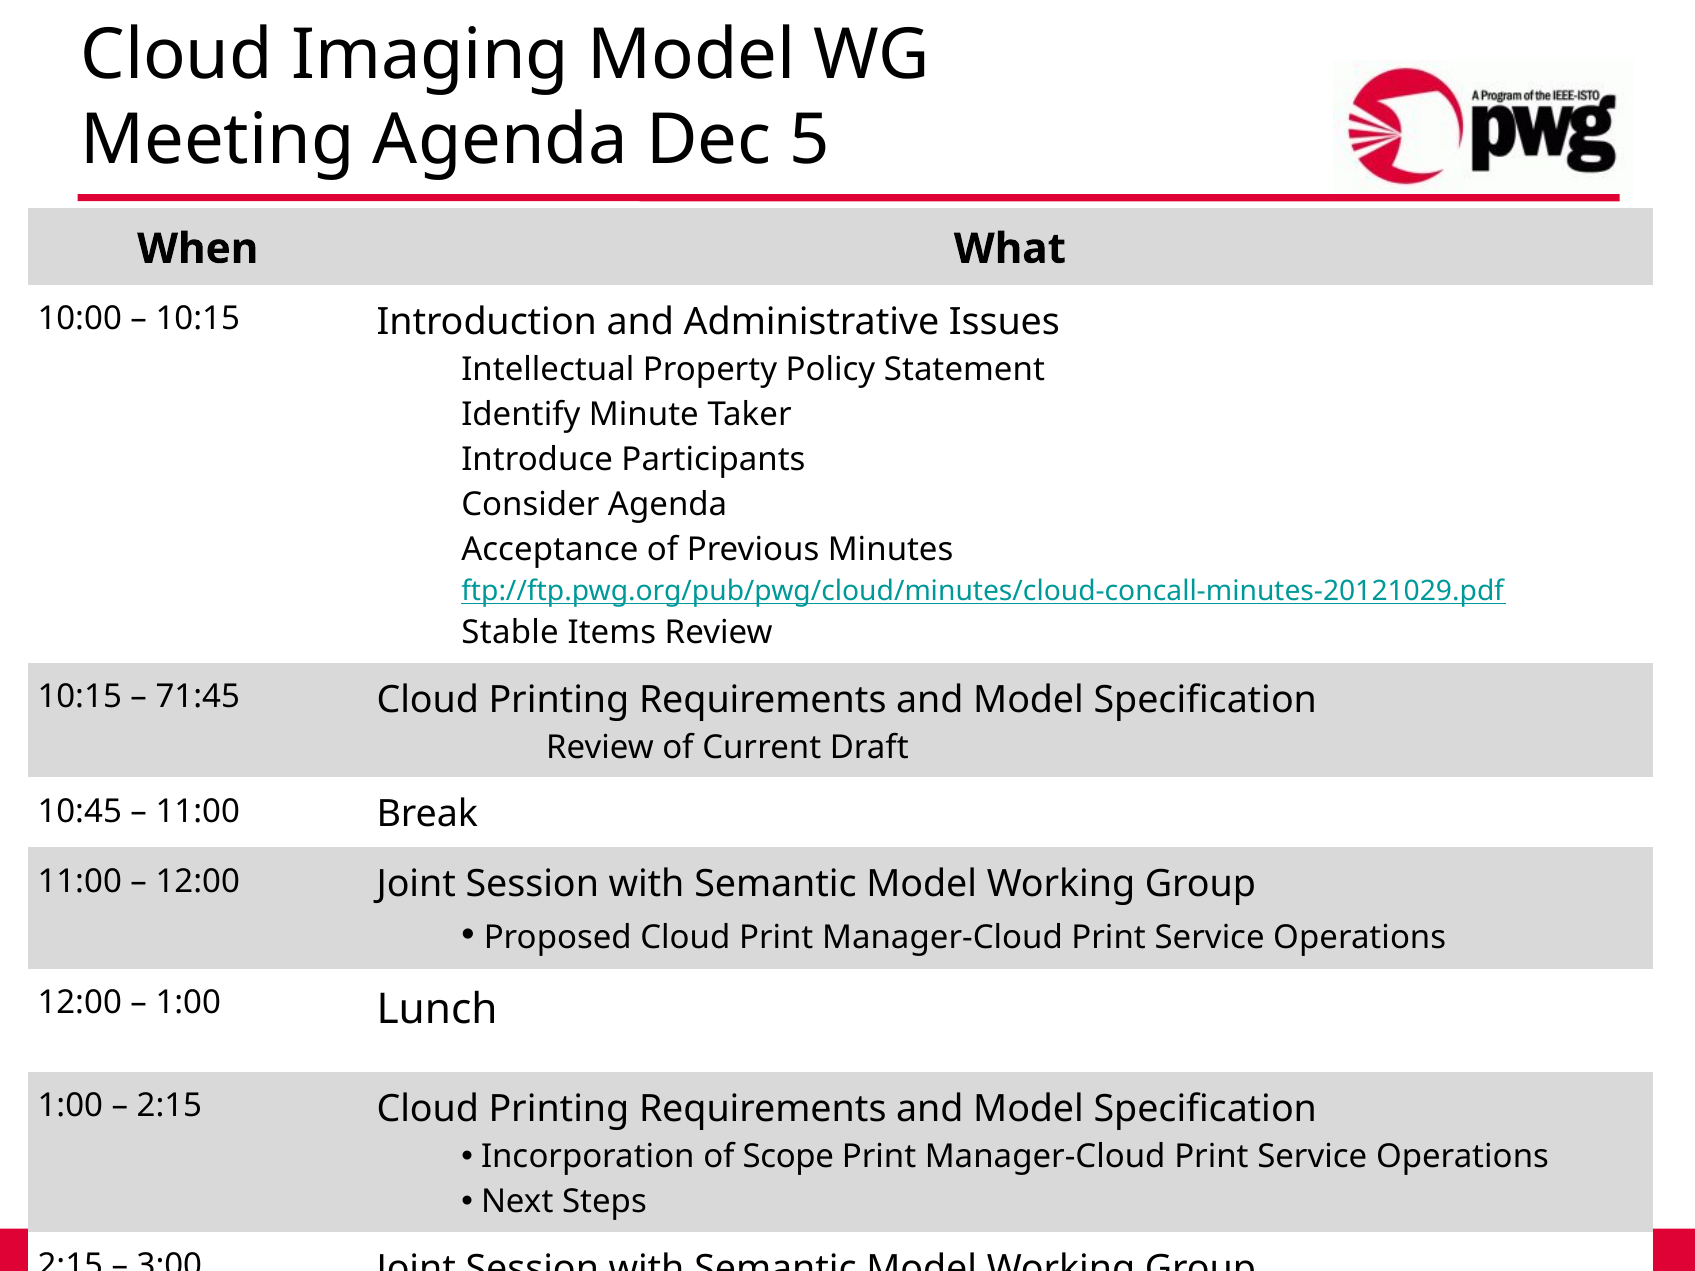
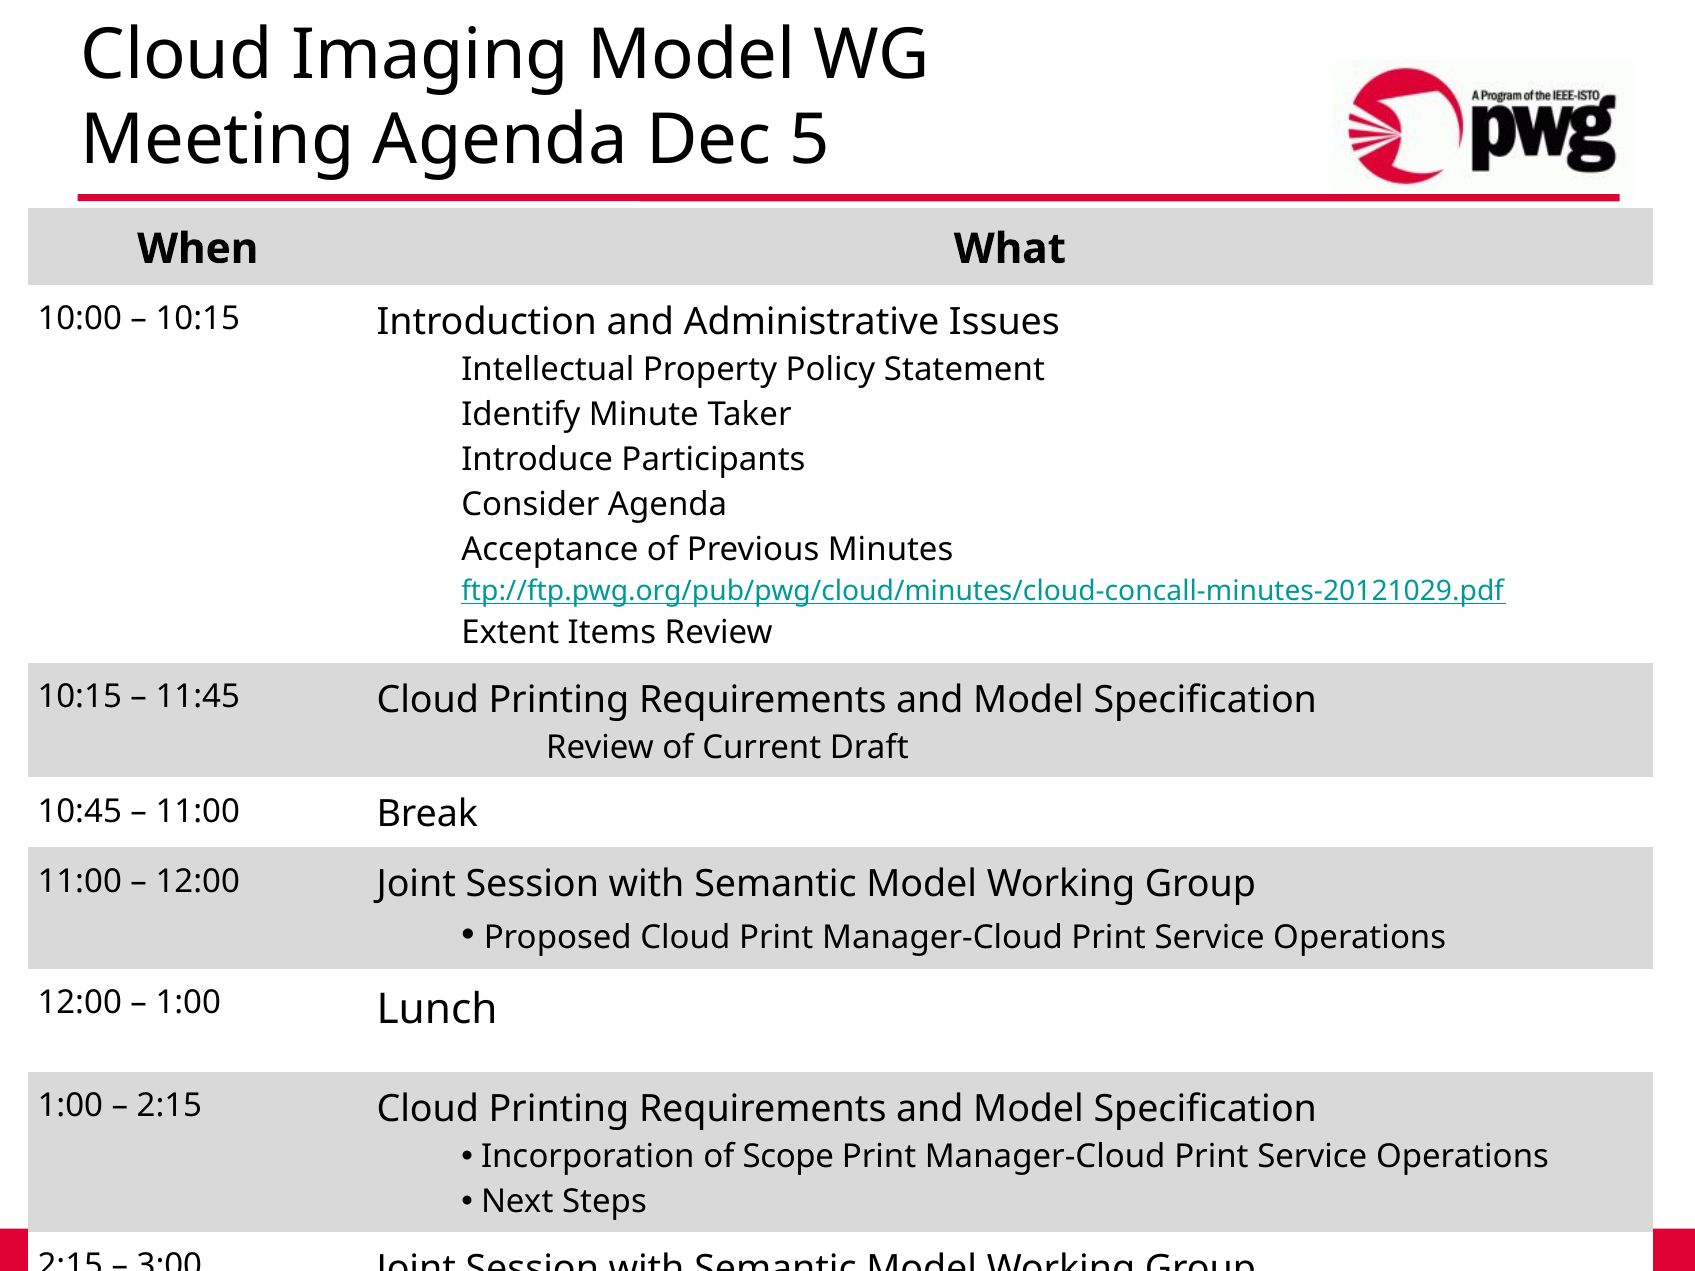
Stable: Stable -> Extent (510, 633)
71:45: 71:45 -> 11:45 (198, 697)
